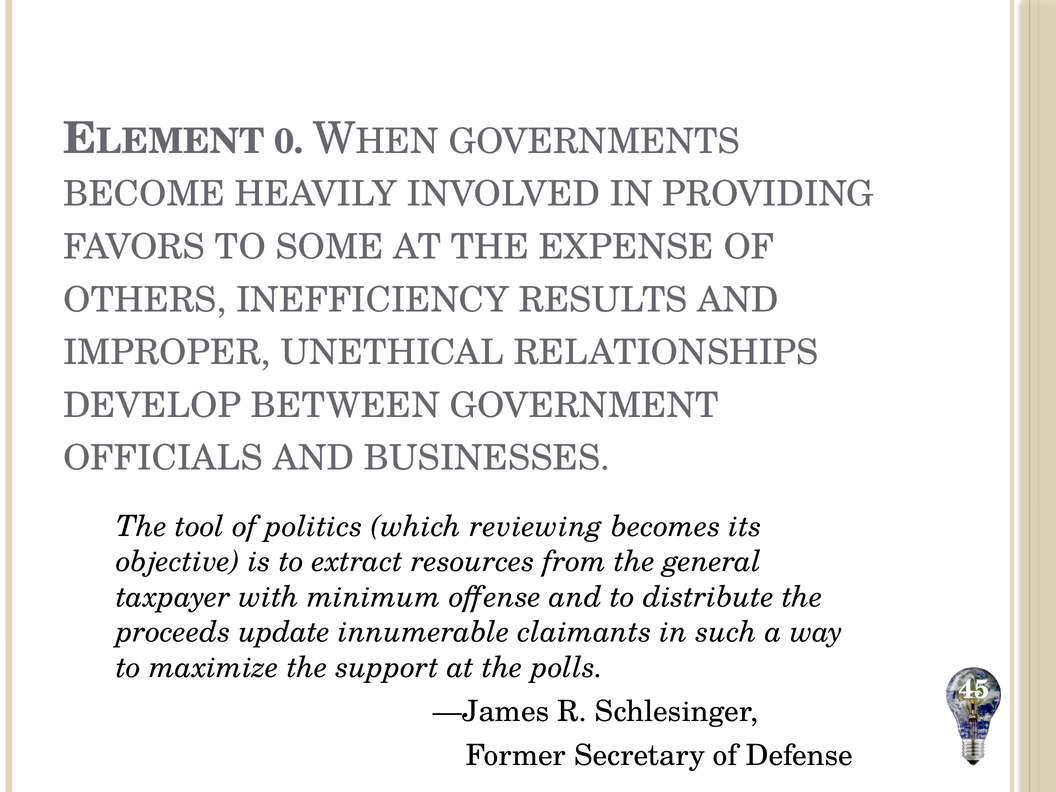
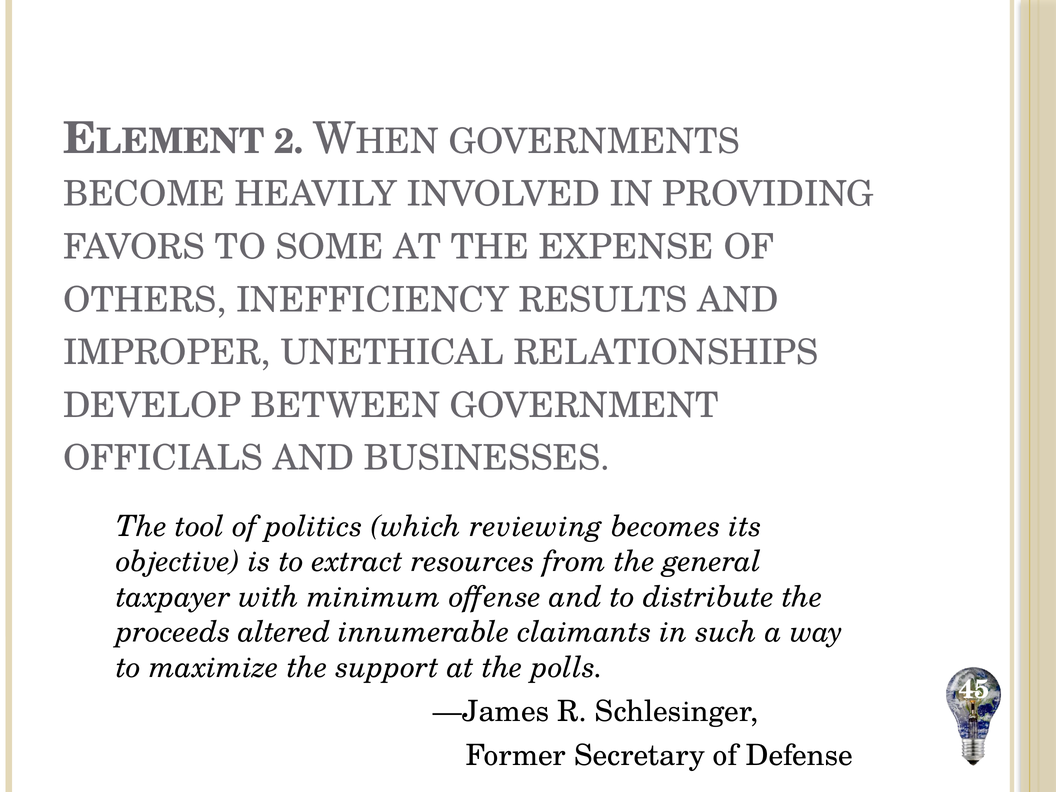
0: 0 -> 2 (289, 142)
update: update -> altered (284, 632)
